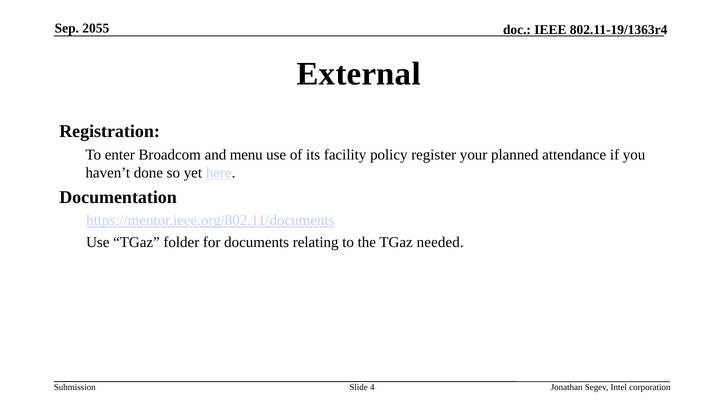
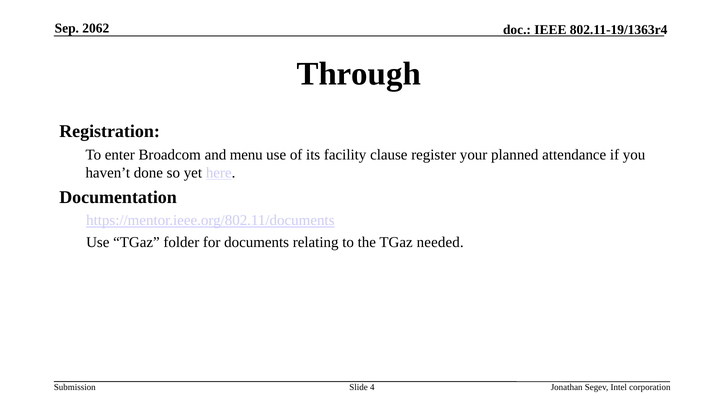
2055: 2055 -> 2062 (96, 29)
External: External -> Through (359, 74)
policy: policy -> clause (389, 155)
